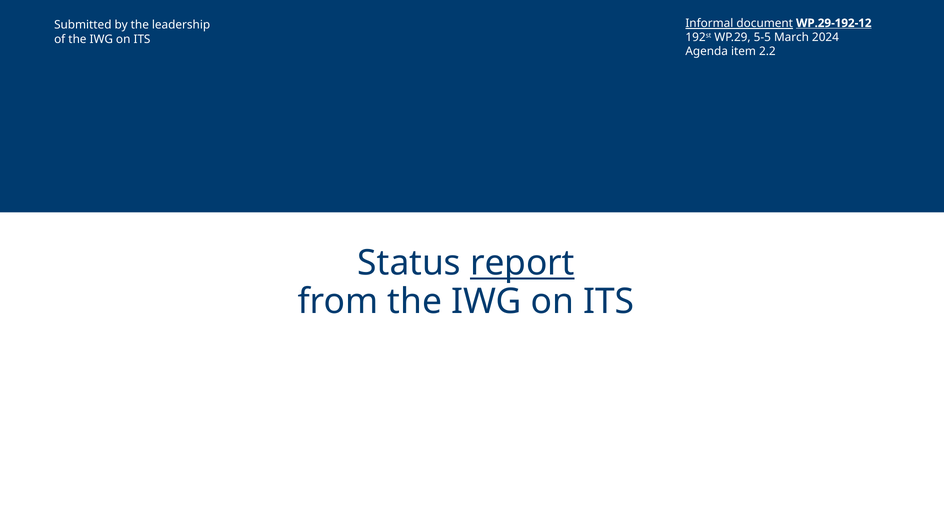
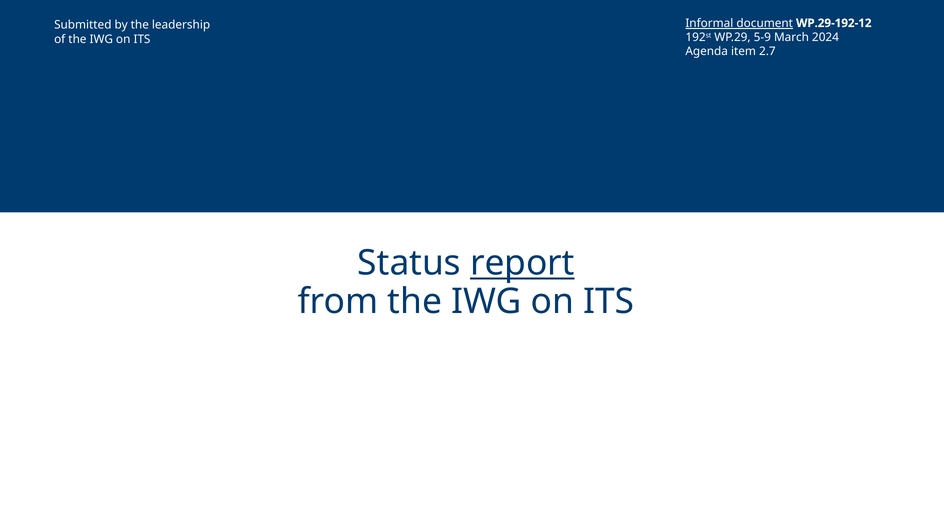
WP.29-192-12 underline: present -> none (834, 23)
5-5: 5-5 -> 5-9 (762, 37)
2.2: 2.2 -> 2.7 (767, 51)
